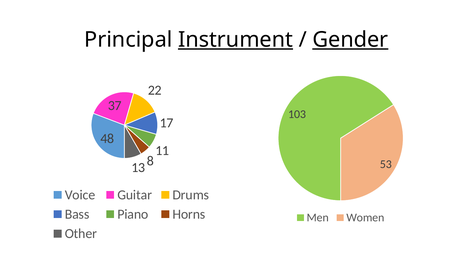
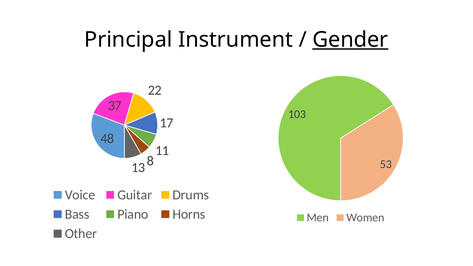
Instrument underline: present -> none (236, 40)
